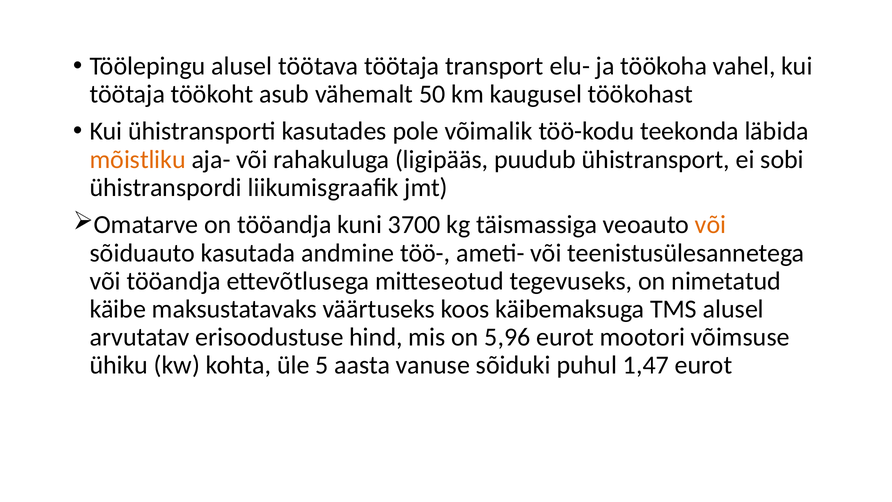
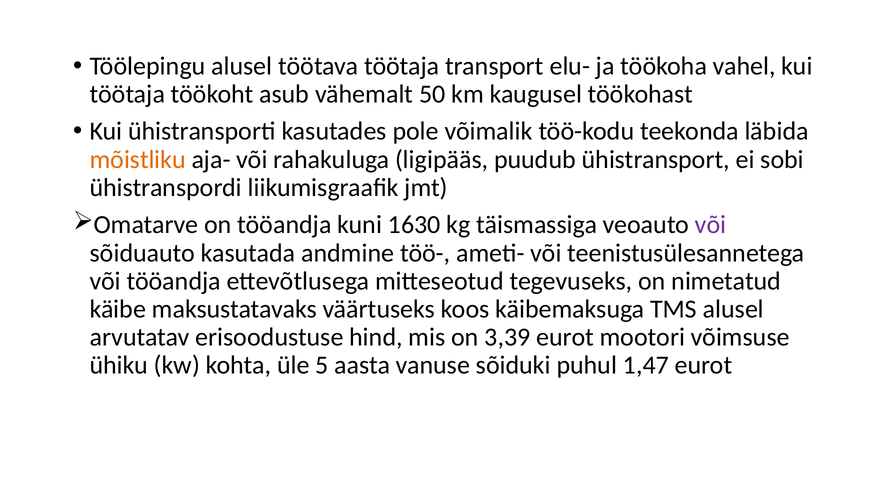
3700: 3700 -> 1630 (414, 225)
või colour: orange -> purple (711, 225)
5,96: 5,96 -> 3,39 (507, 337)
